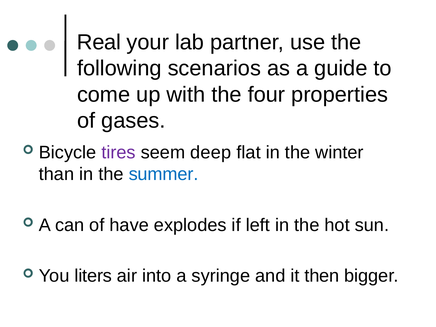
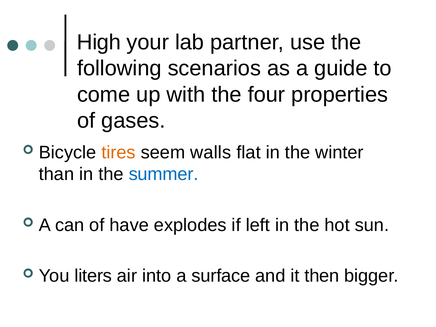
Real: Real -> High (99, 42)
tires colour: purple -> orange (119, 152)
deep: deep -> walls (211, 152)
syringe: syringe -> surface (221, 276)
